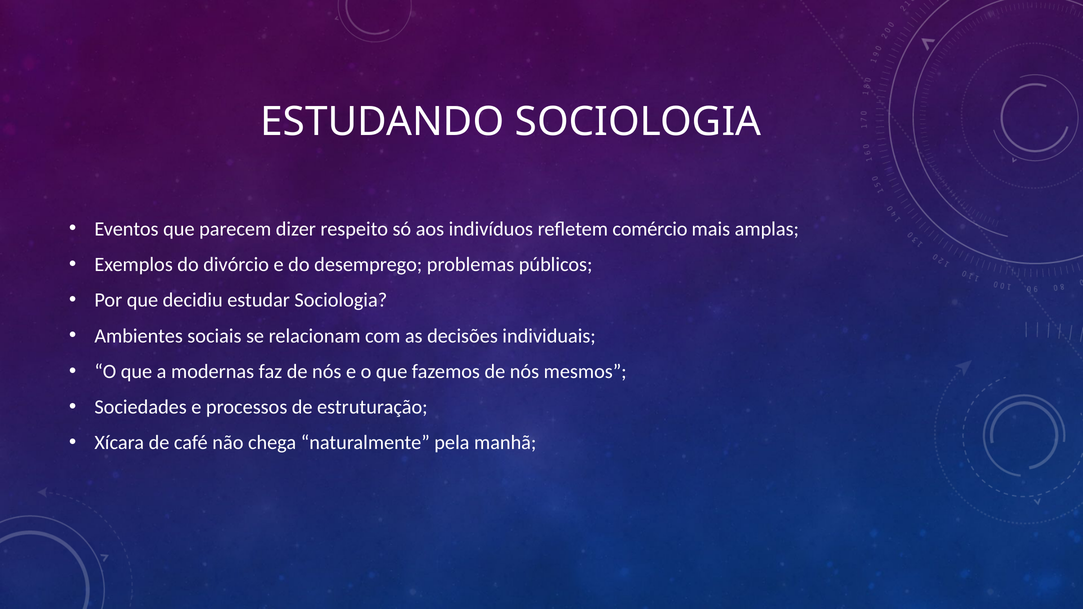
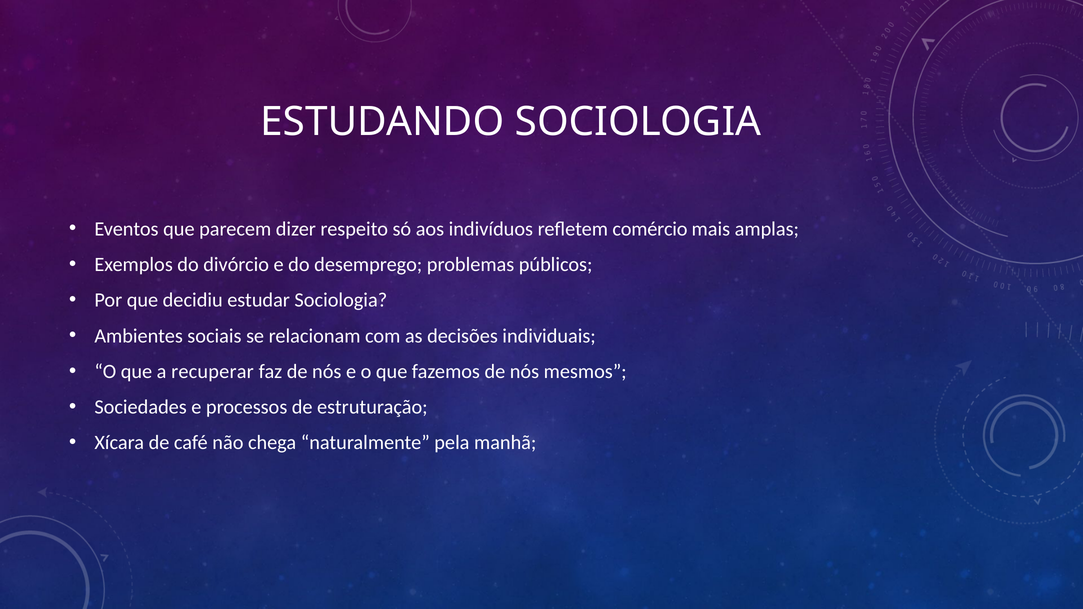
modernas: modernas -> recuperar (212, 372)
